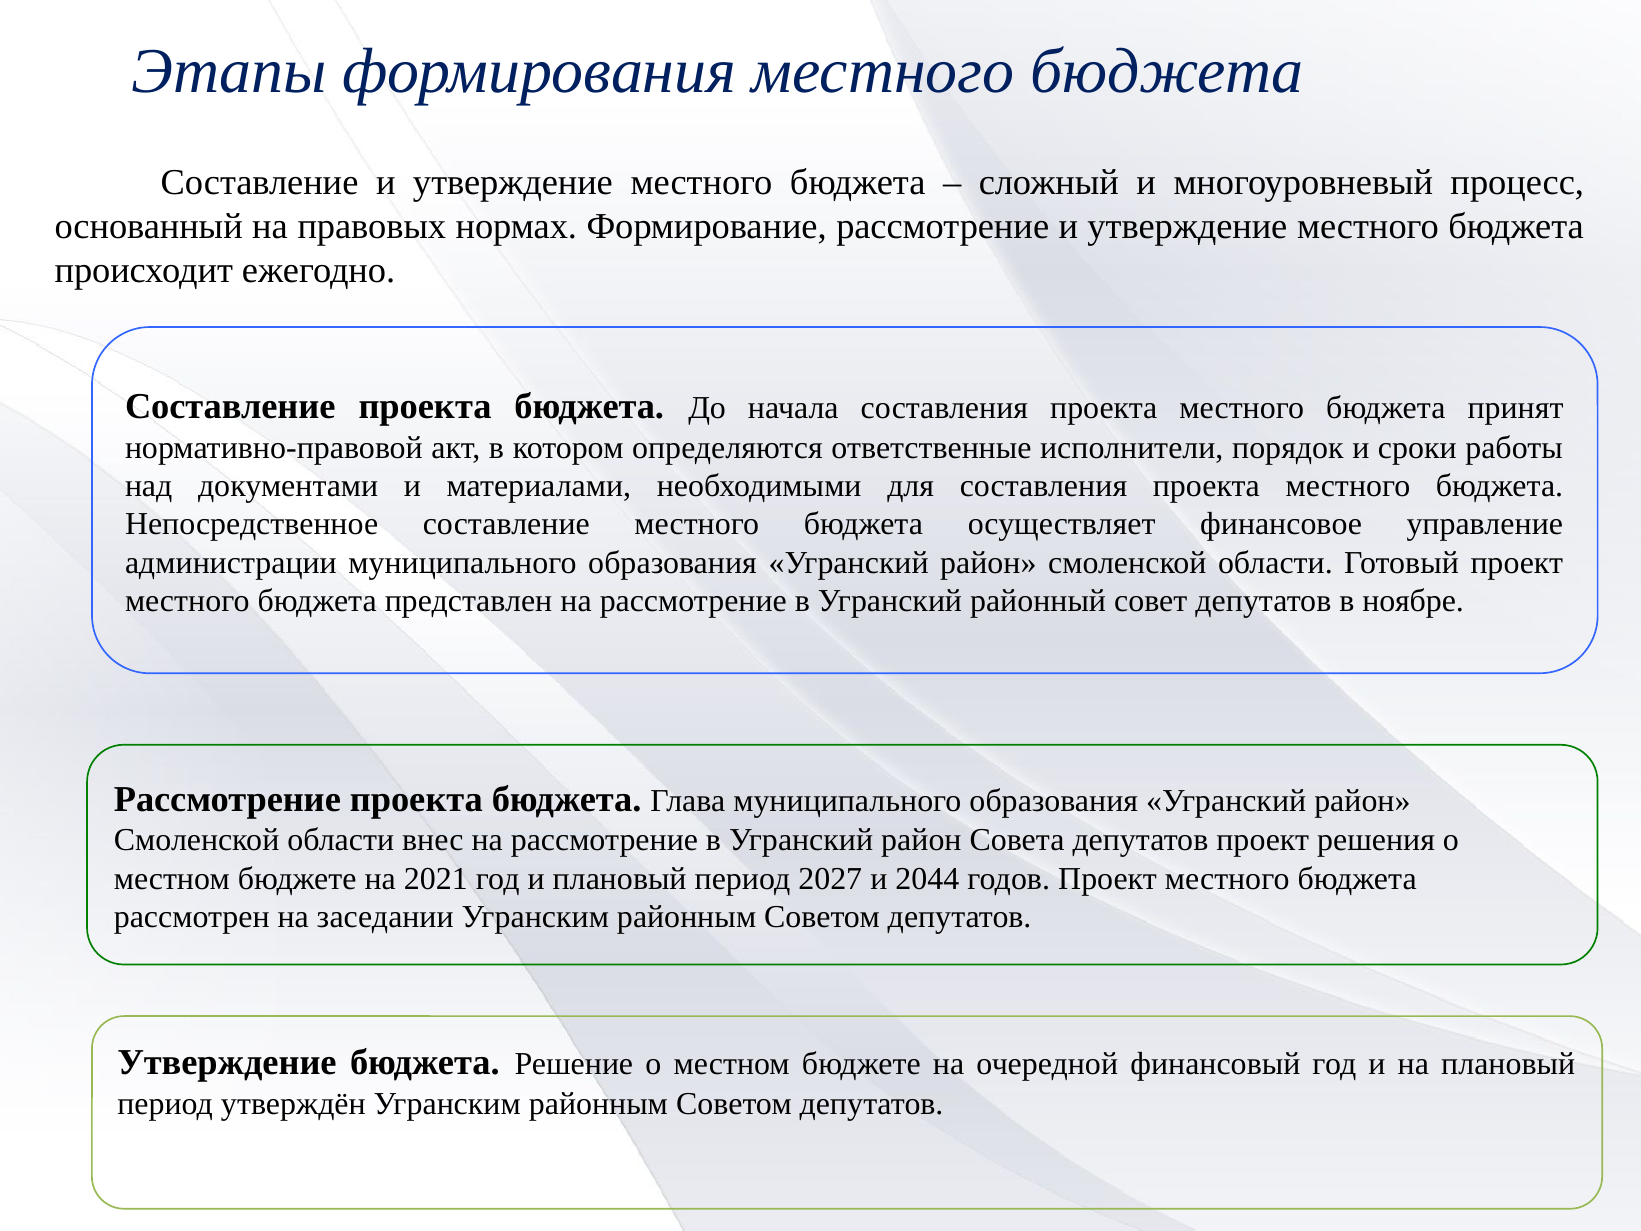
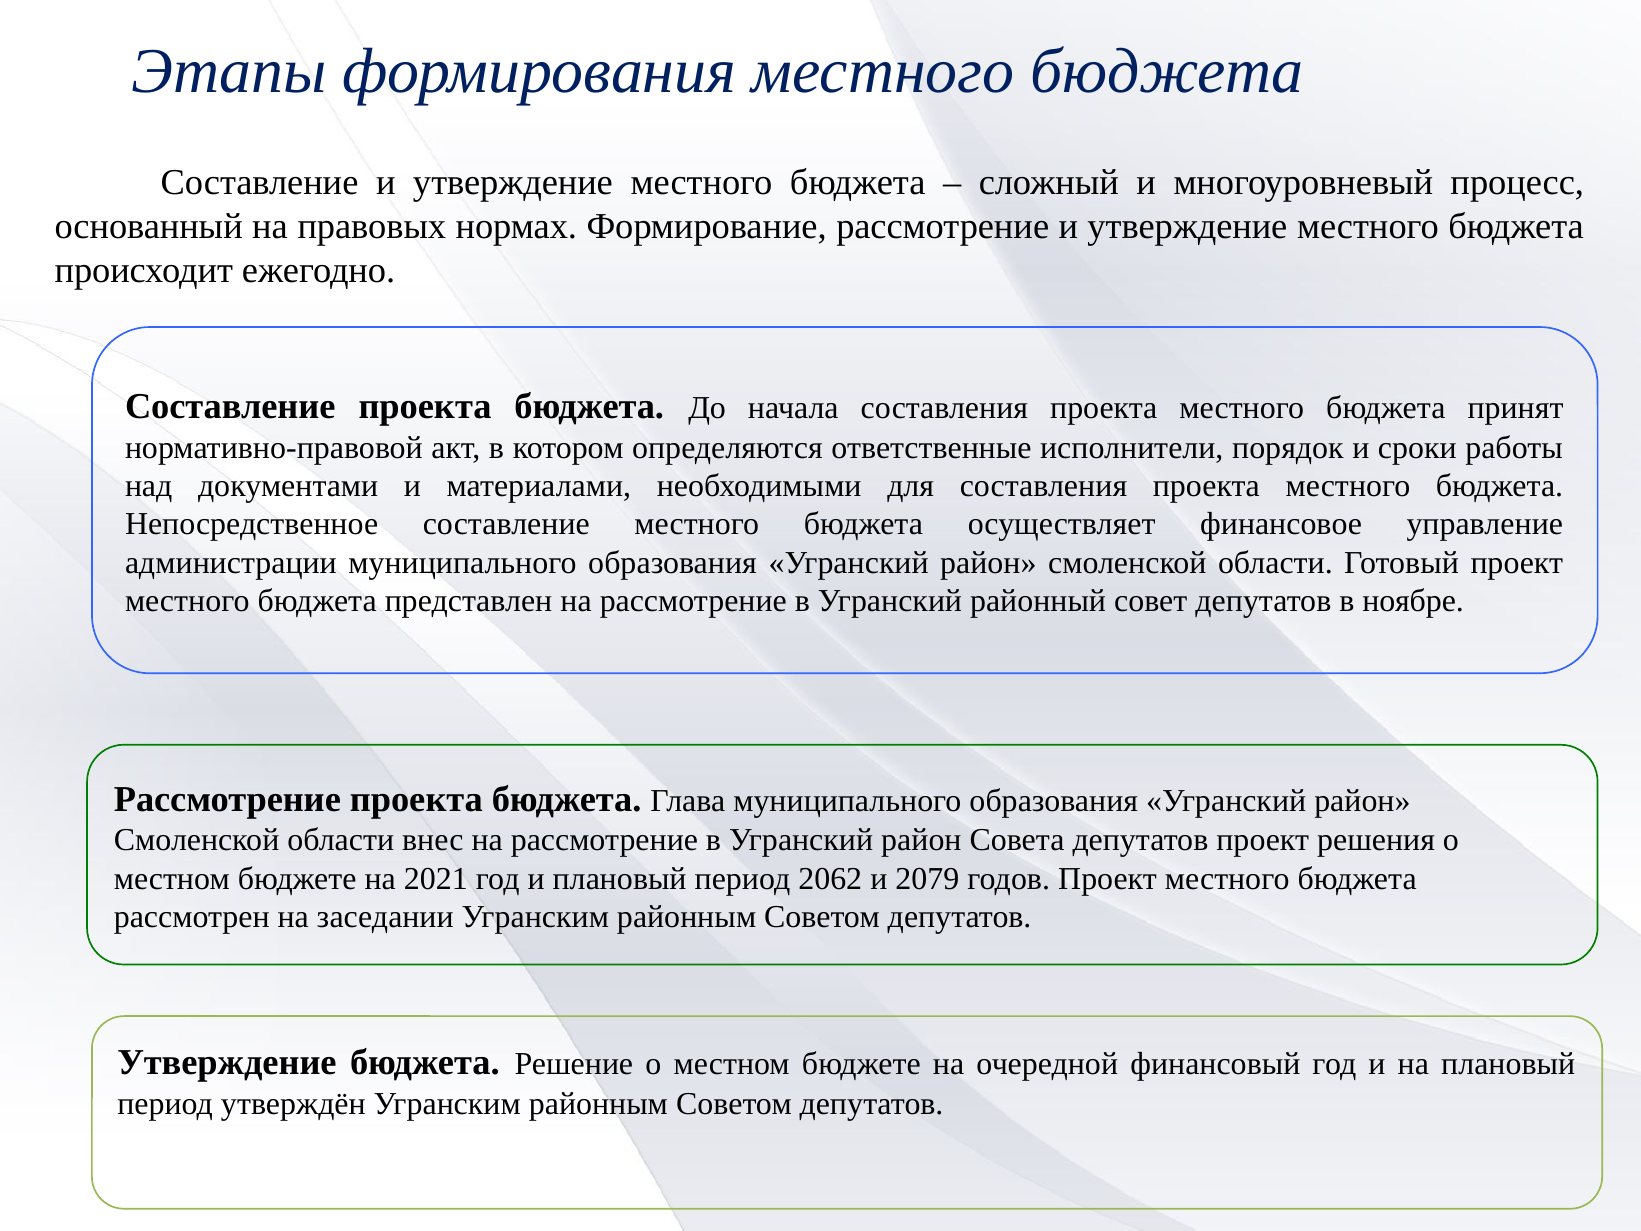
2027: 2027 -> 2062 (830, 879)
2044: 2044 -> 2079 (927, 879)
